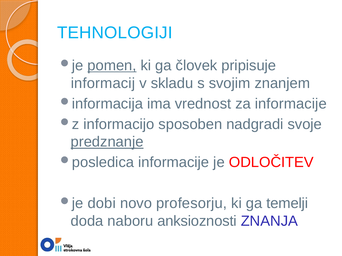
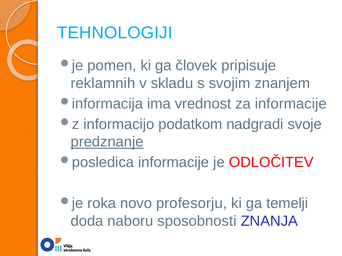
pomen underline: present -> none (112, 66)
informacij: informacij -> reklamnih (103, 83)
sposoben: sposoben -> podatkom (190, 124)
dobi: dobi -> roka (102, 204)
anksioznosti: anksioznosti -> sposobnosti (197, 221)
